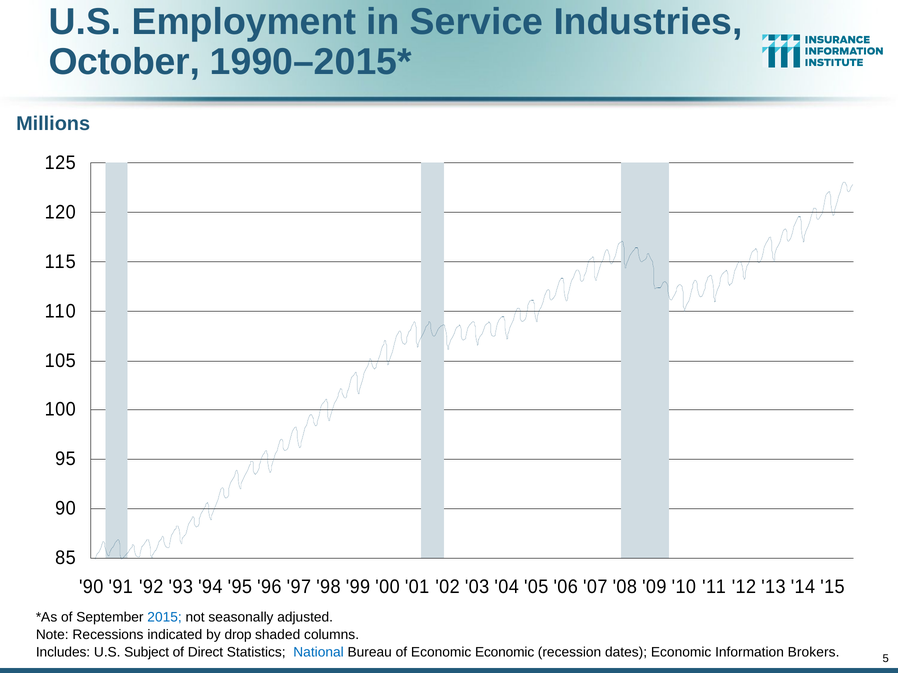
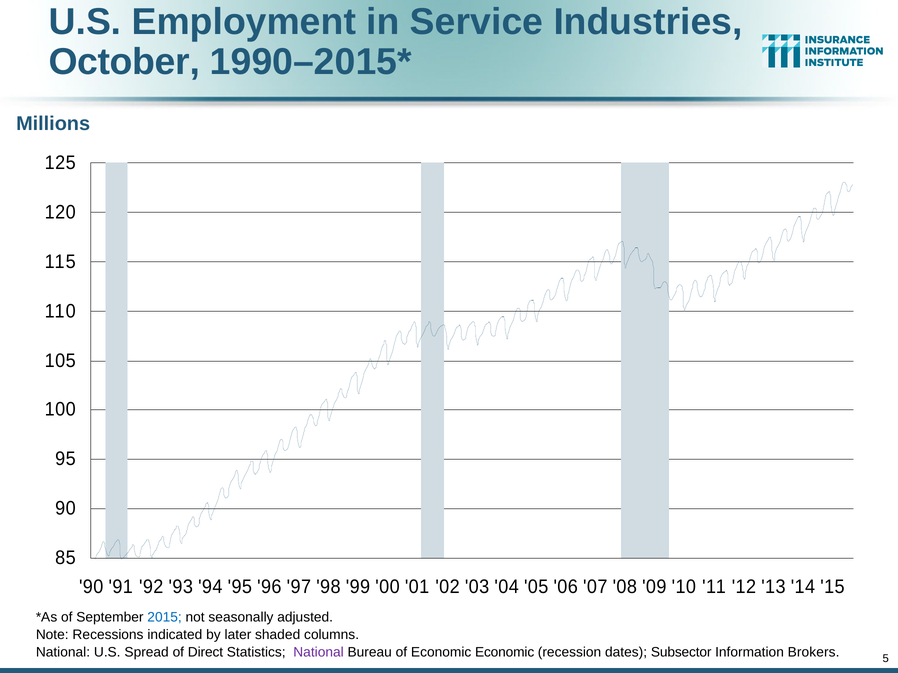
drop: drop -> later (238, 635)
Includes: Includes -> National (63, 653)
Subject: Subject -> Spread (147, 653)
National colour: blue -> purple (319, 653)
dates Economic: Economic -> Subsector (681, 653)
